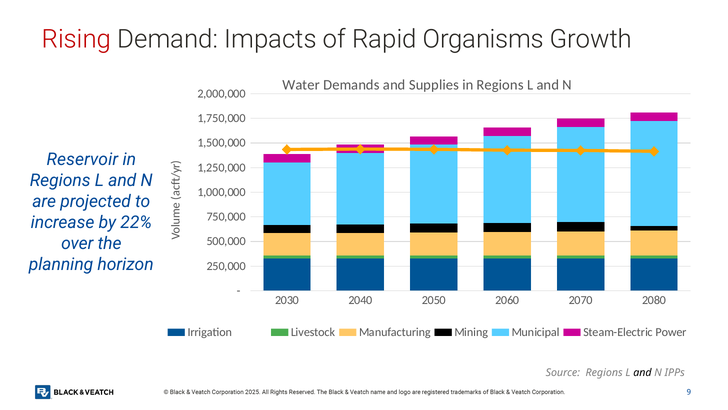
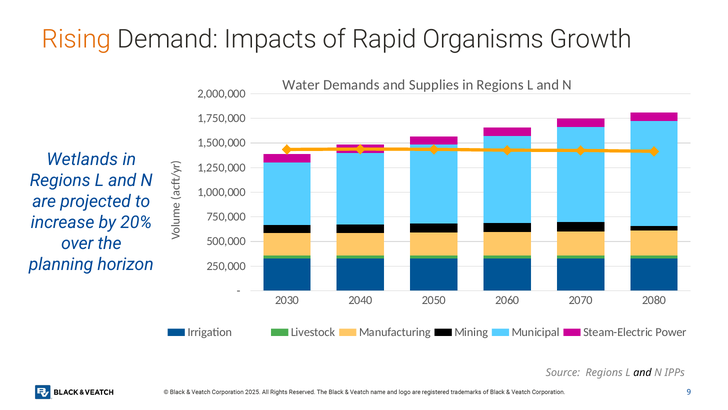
Rising colour: red -> orange (77, 39)
Reservoir: Reservoir -> Wetlands (82, 159)
22%: 22% -> 20% (136, 222)
